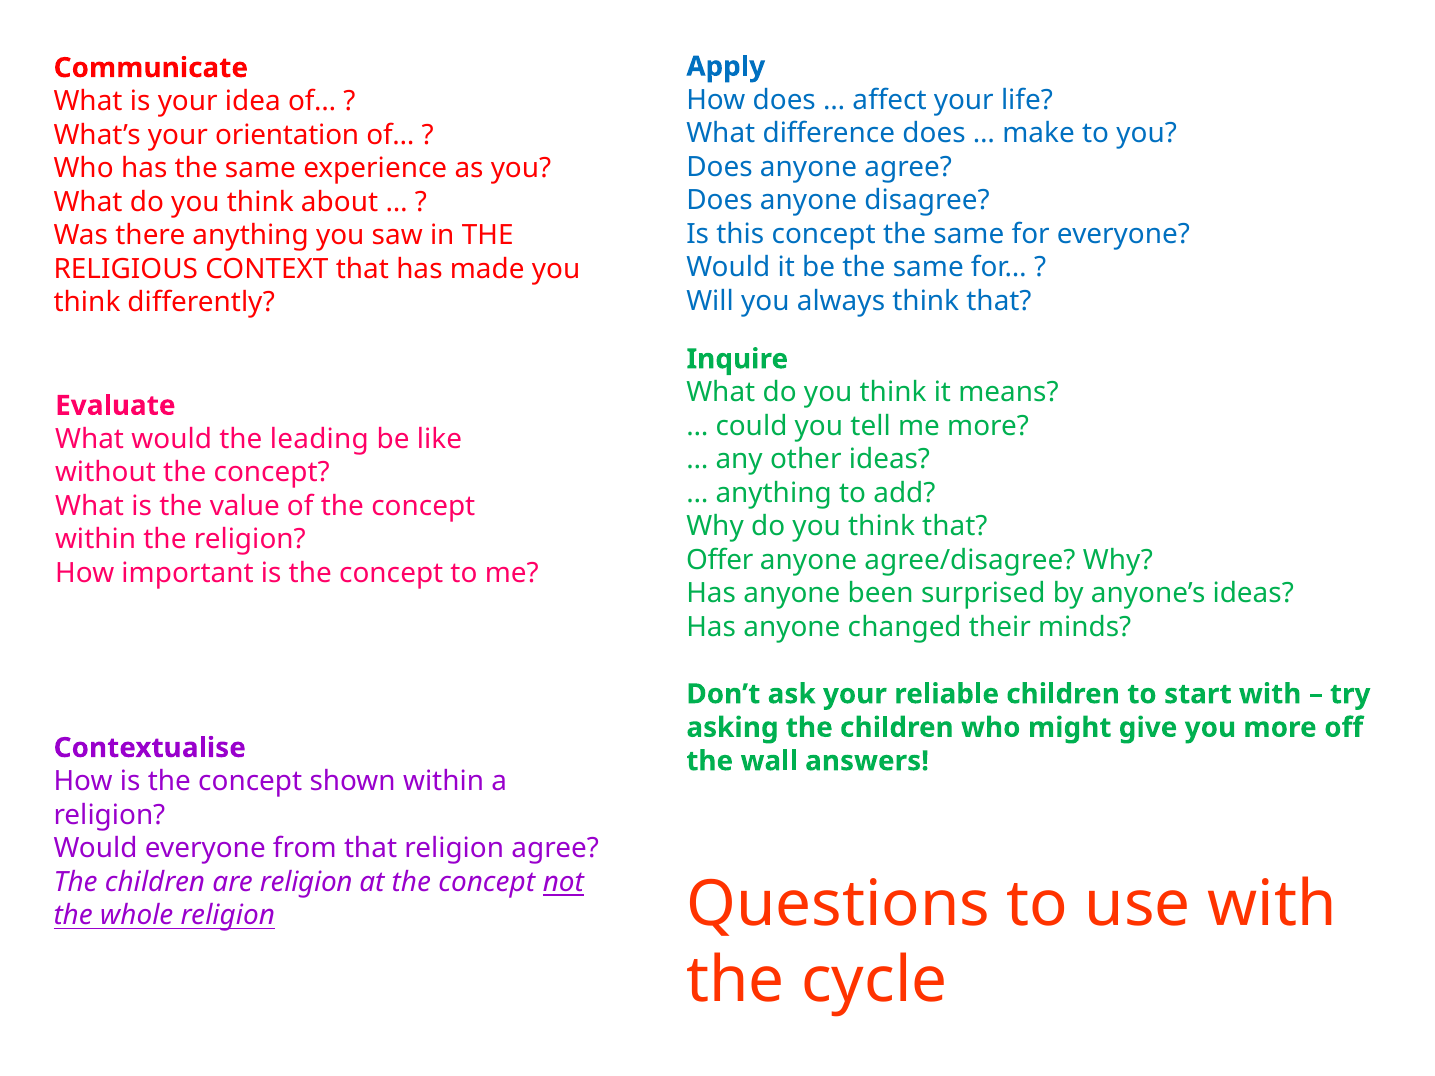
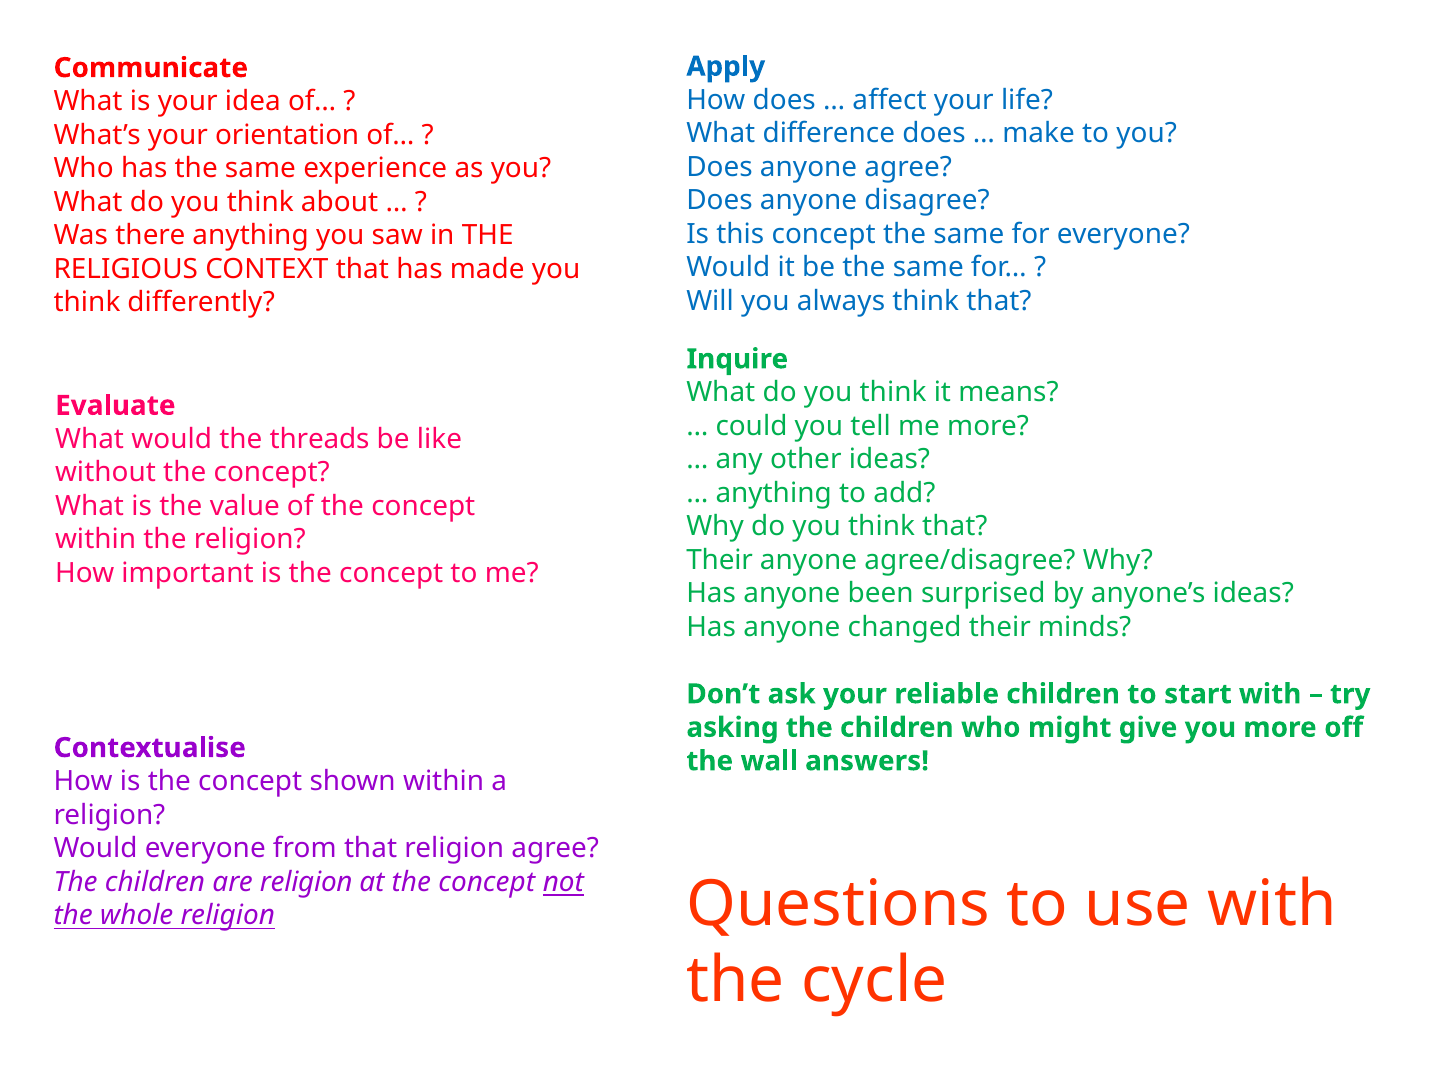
leading: leading -> threads (320, 439)
Offer: Offer -> Their (720, 560)
